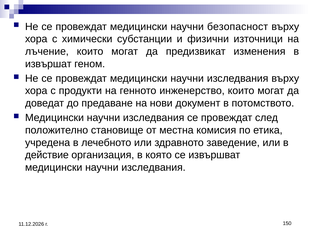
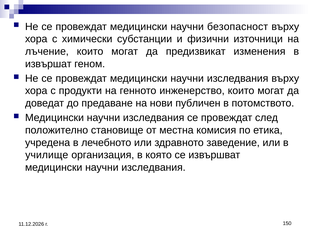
документ: документ -> публичен (198, 103)
действие: действие -> училище (47, 155)
